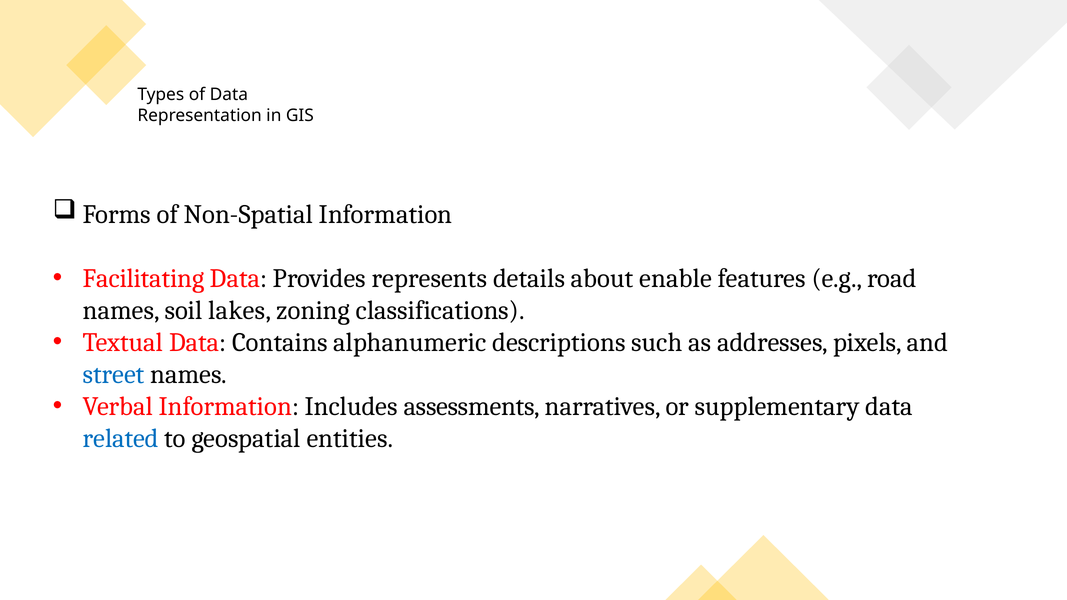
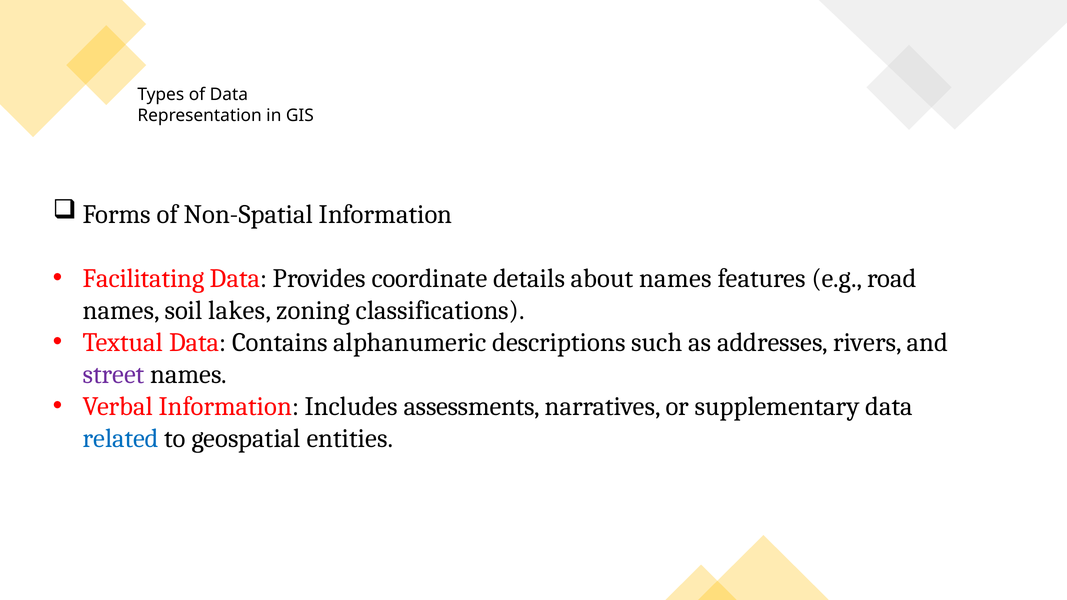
represents: represents -> coordinate (429, 278)
about enable: enable -> names (675, 278)
pixels: pixels -> rivers (867, 342)
street colour: blue -> purple (114, 374)
